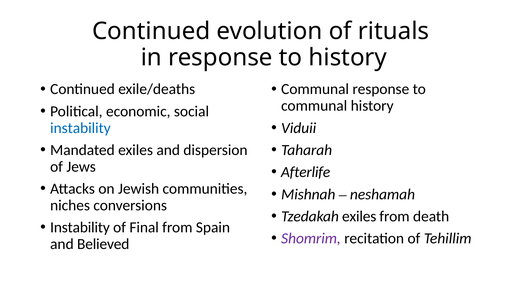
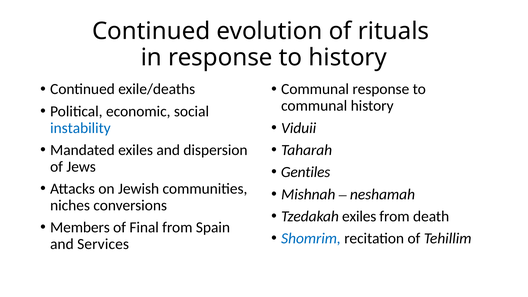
Afterlife: Afterlife -> Gentiles (306, 172)
Instability: Instability -> Members (80, 227)
Shomrim colour: purple -> blue (311, 238)
Believed: Believed -> Services (103, 244)
